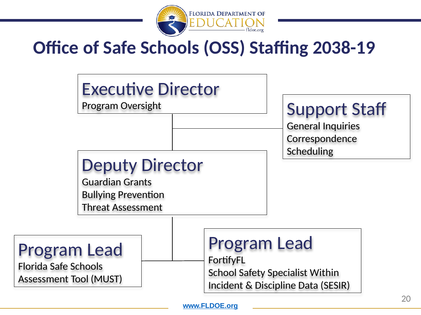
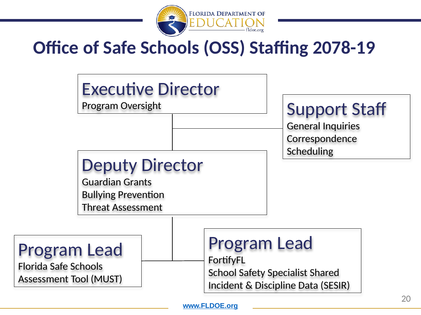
2038-19: 2038-19 -> 2078-19 (344, 48)
Within: Within -> Shared (325, 273)
